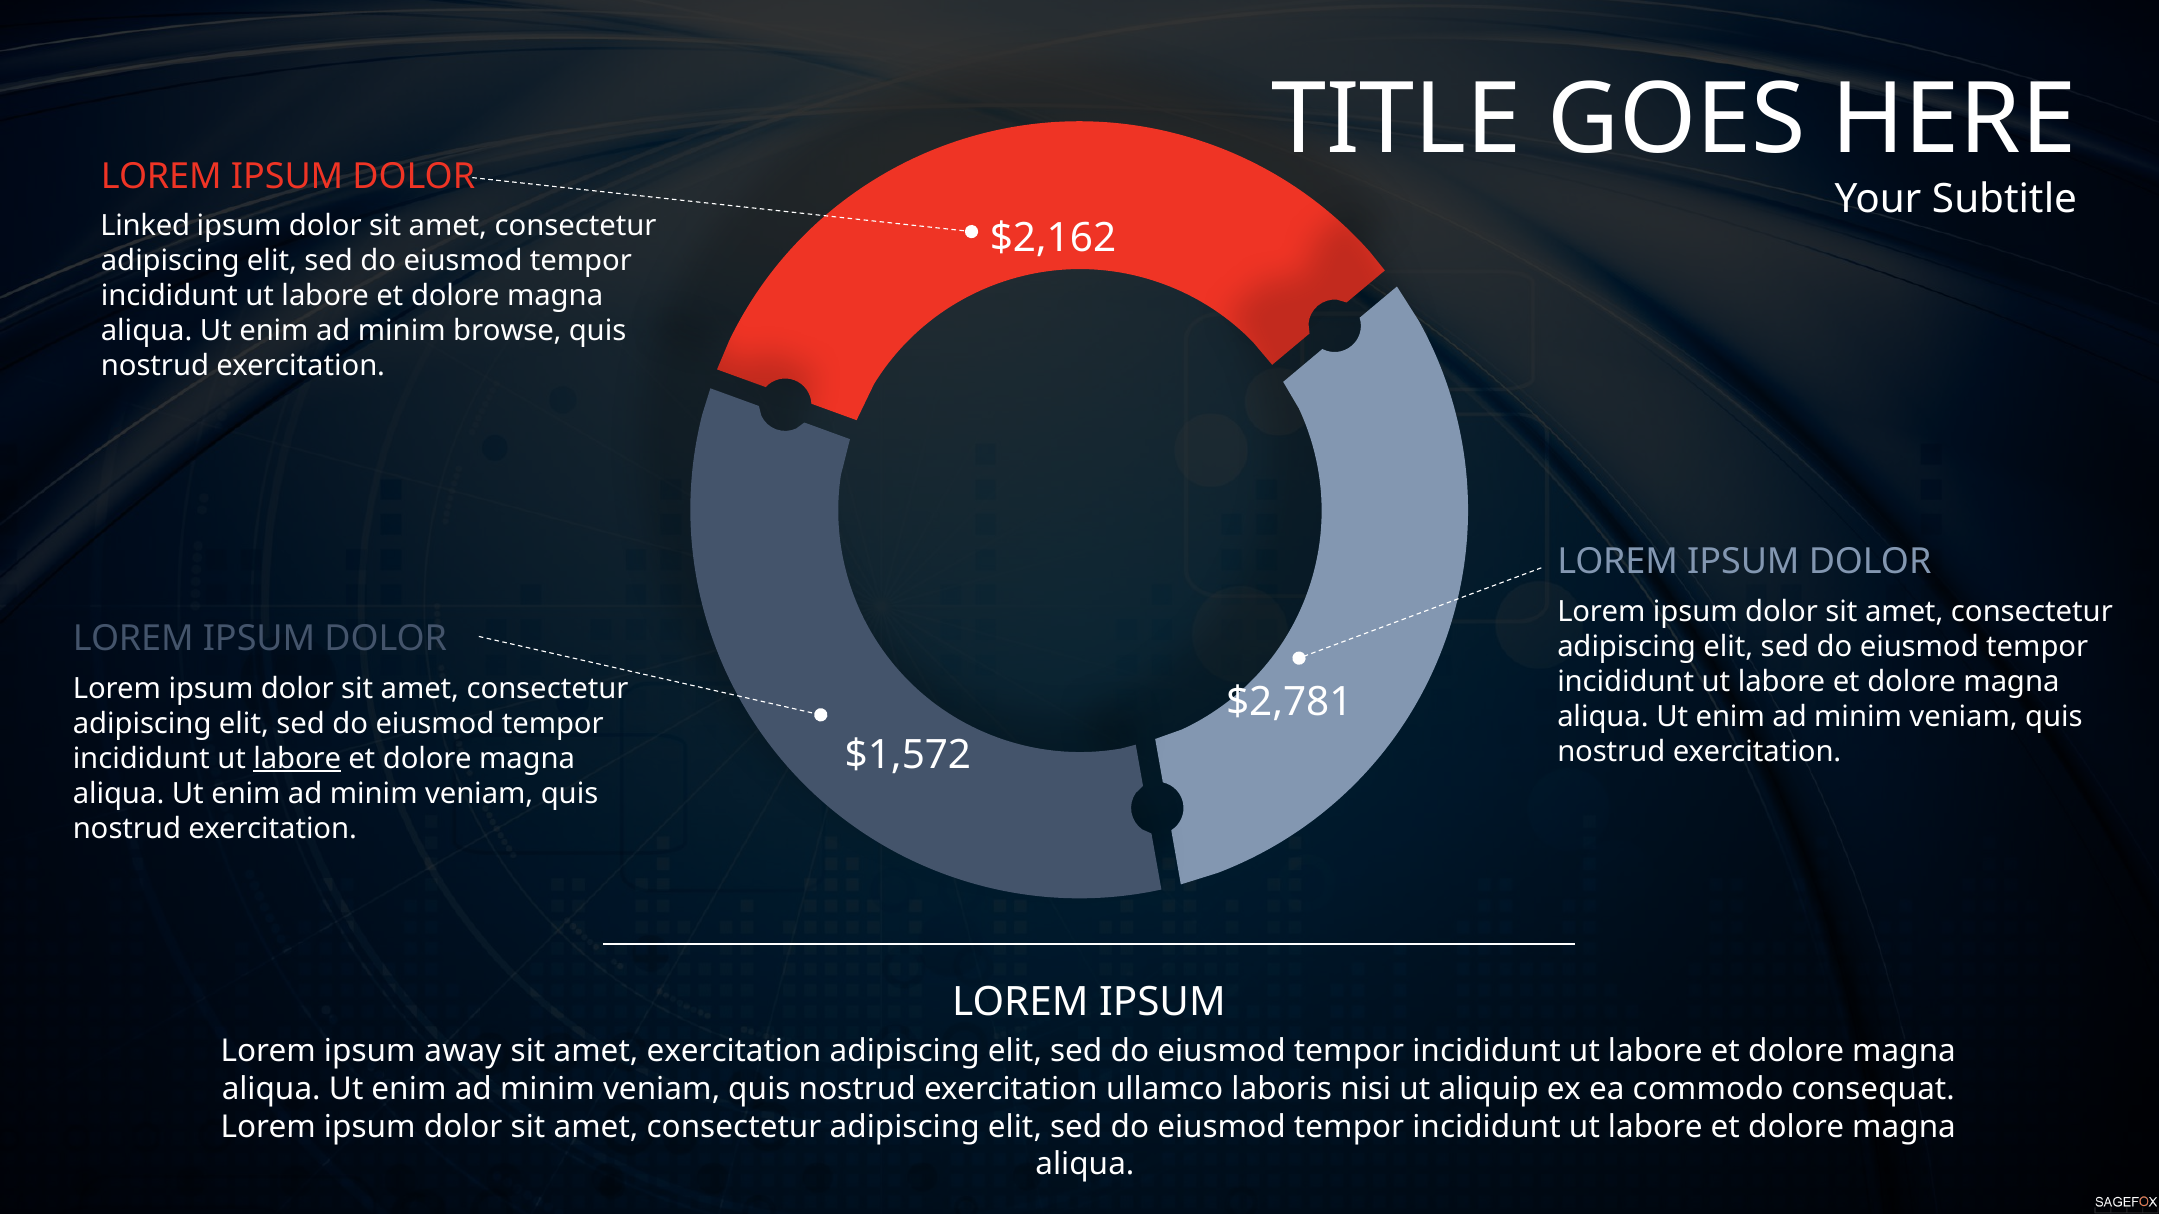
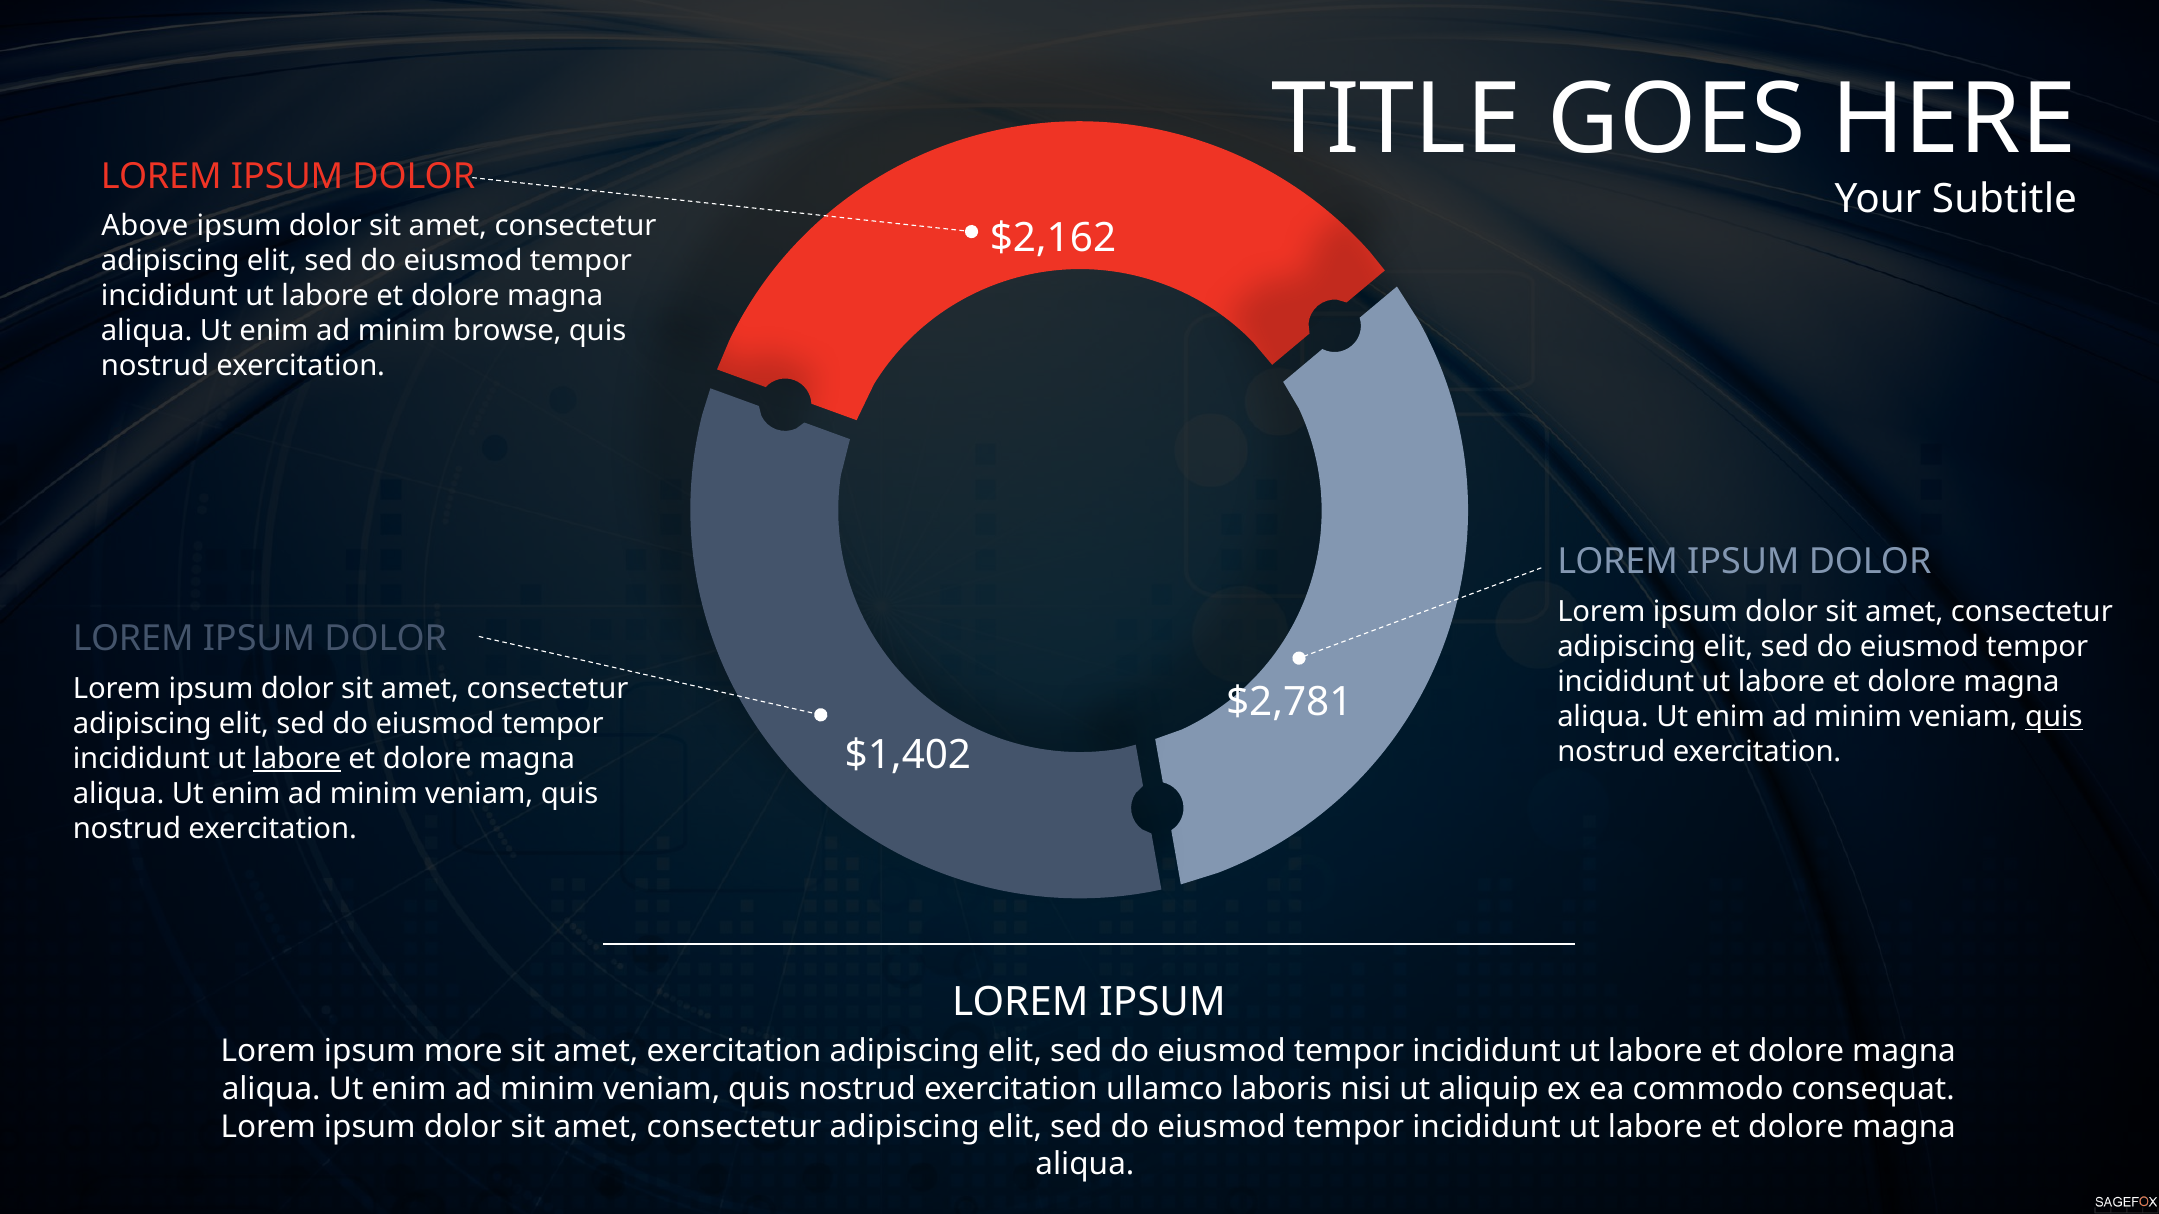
Linked: Linked -> Above (145, 226)
quis underline: none -> present (2054, 717)
$1,572: $1,572 -> $1,402 (908, 756)
away: away -> more (463, 1052)
